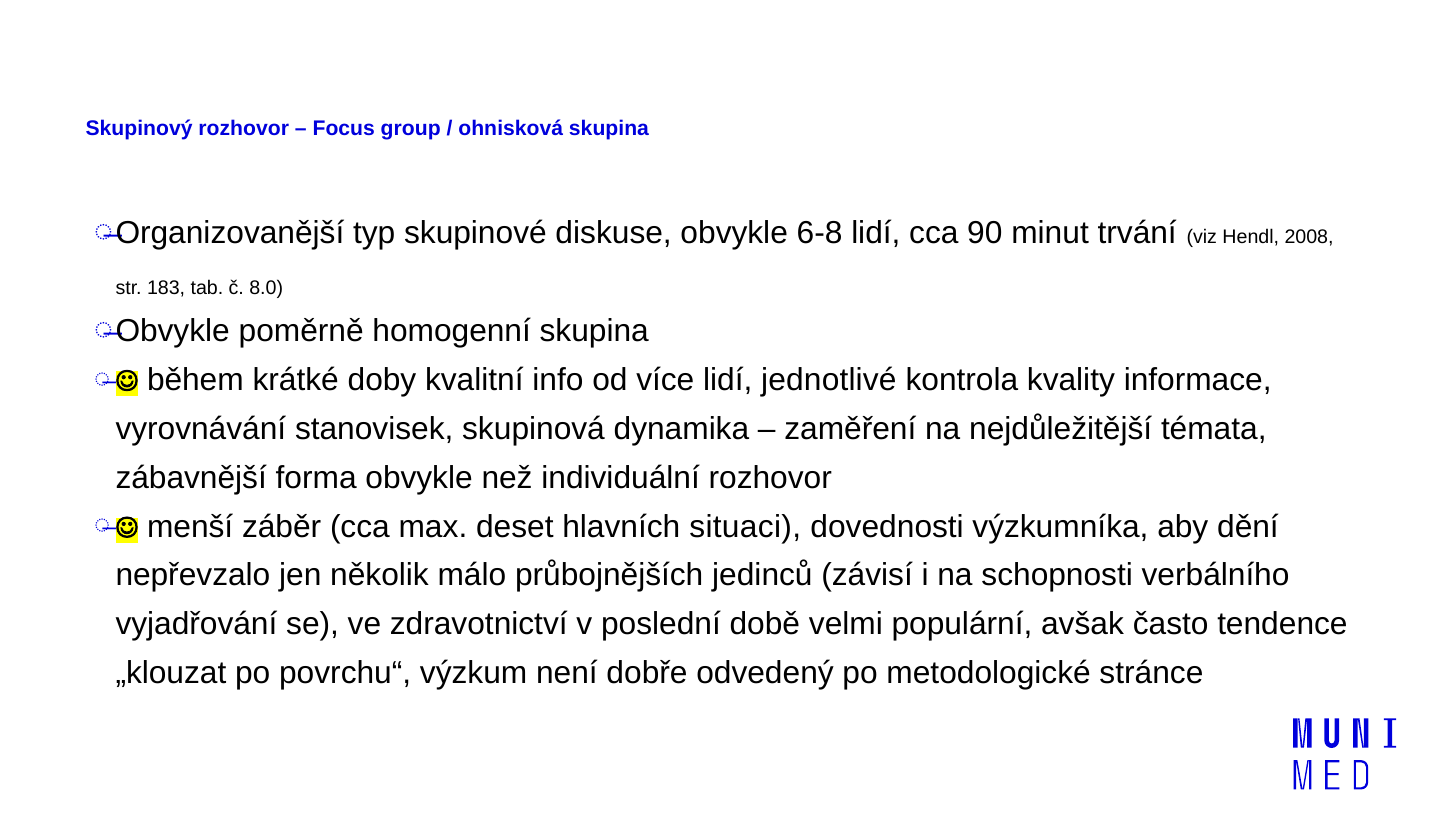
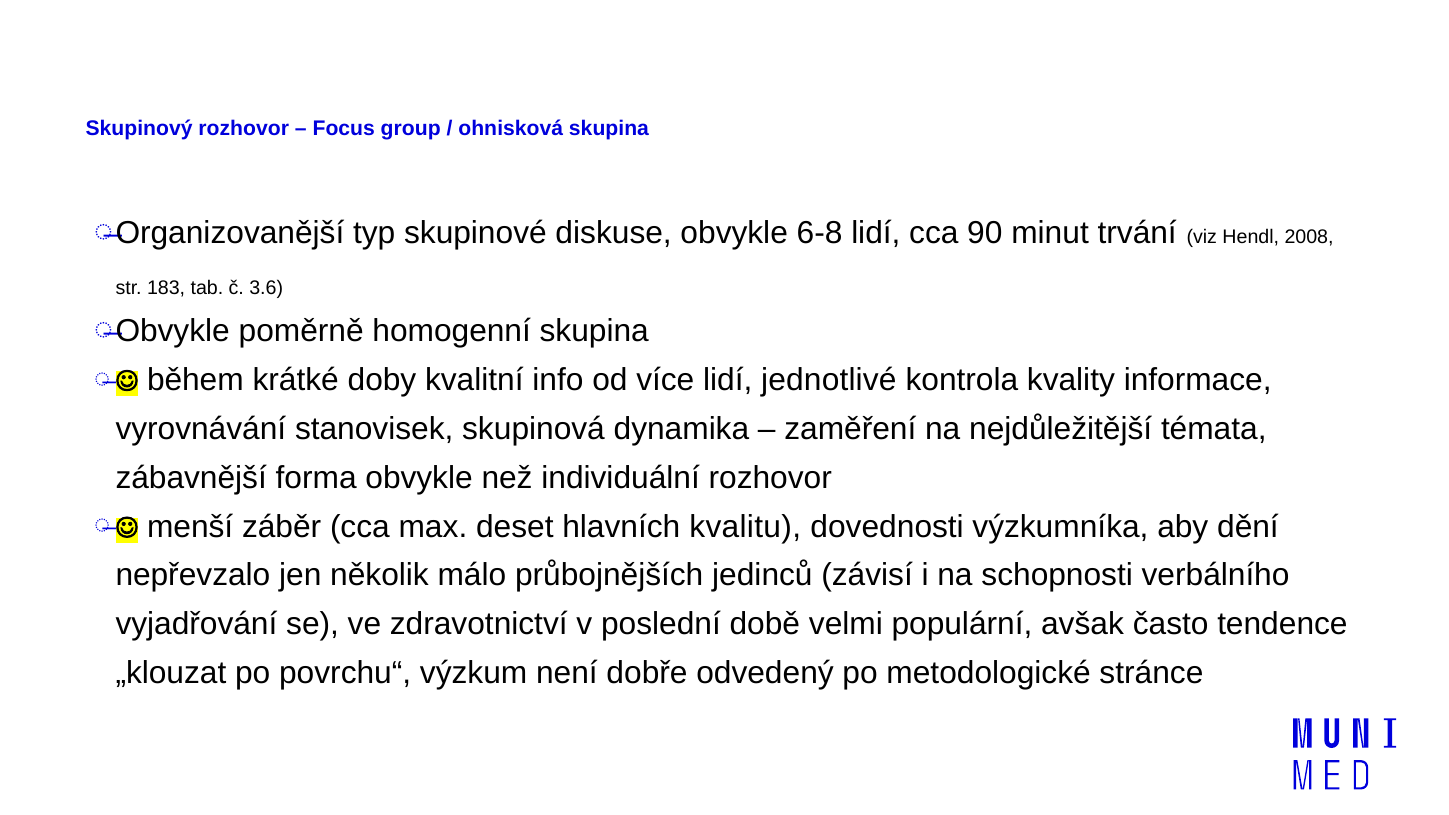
8.0: 8.0 -> 3.6 (266, 288)
situaci: situaci -> kvalitu (745, 527)
